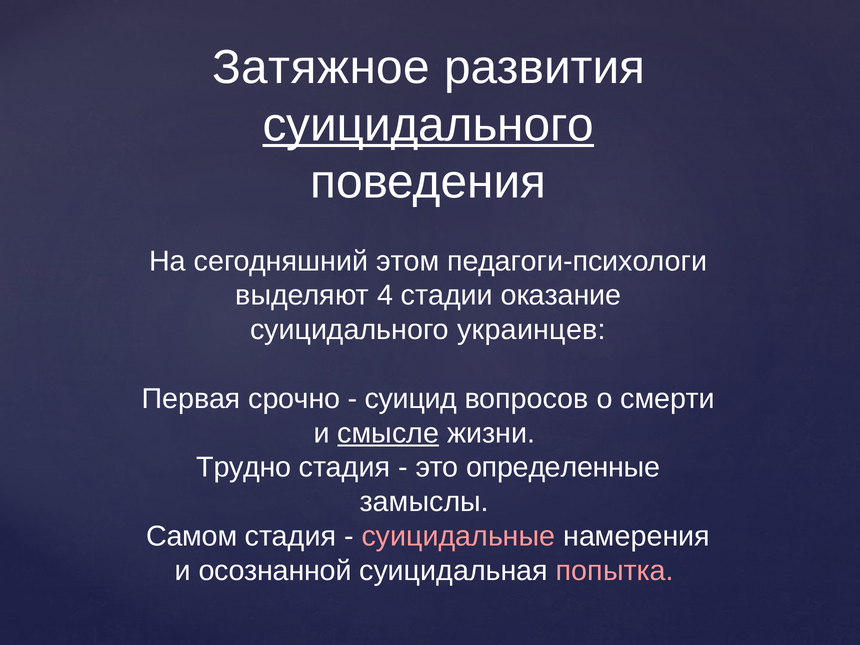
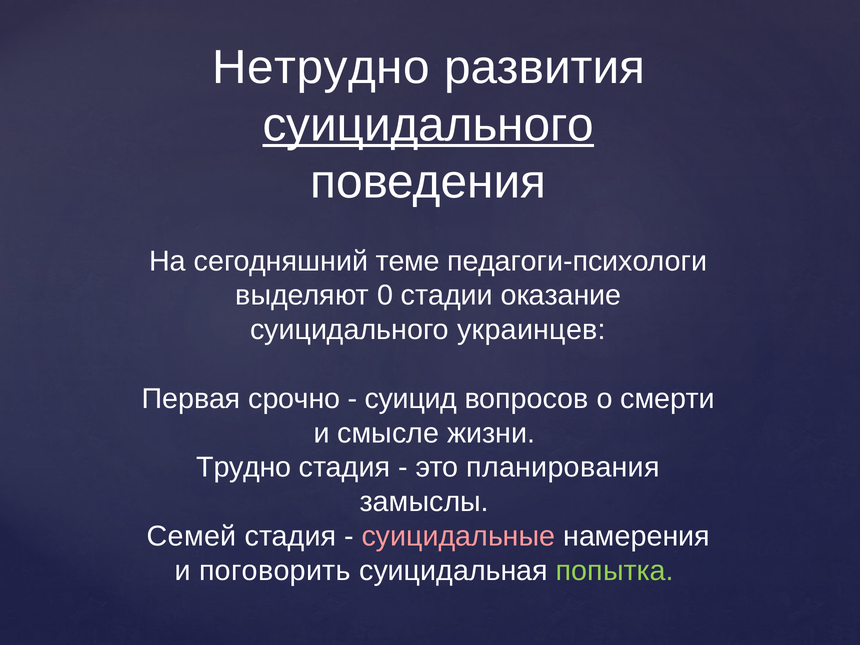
Затяжное: Затяжное -> Нетрудно (321, 68)
этом: этом -> теме (408, 261)
4: 4 -> 0 (385, 295)
смысле underline: present -> none (388, 433)
определенные: определенные -> планирования (563, 467)
Самом: Самом -> Семей (192, 536)
осознанной: осознанной -> поговорить (275, 571)
попытка colour: pink -> light green (615, 571)
